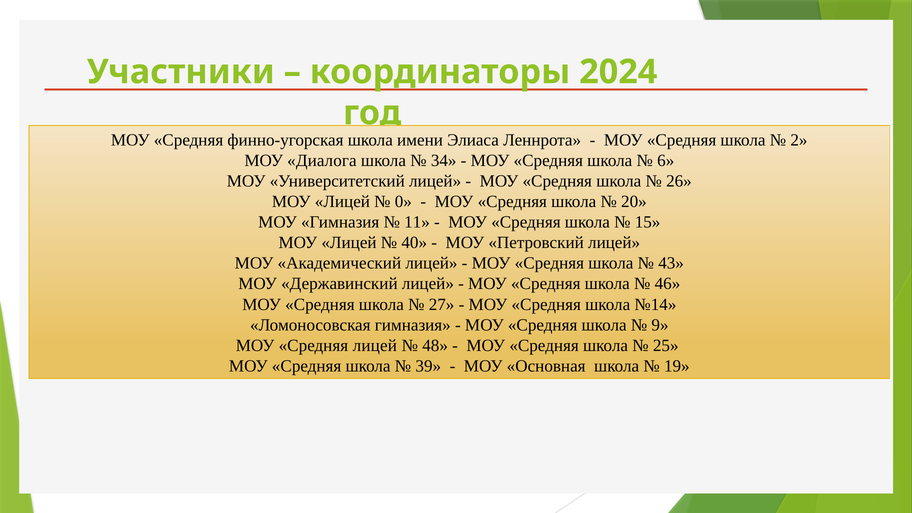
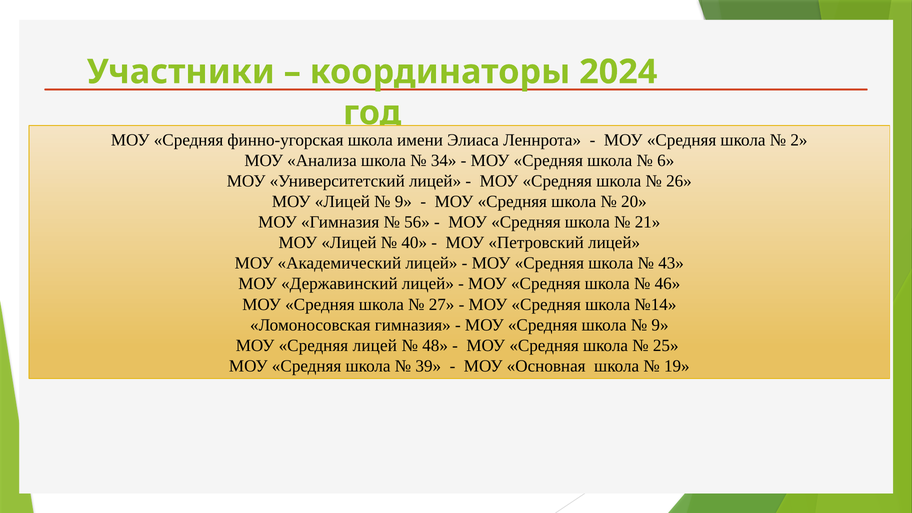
Диалога: Диалога -> Анализа (322, 161)
0: 0 -> 9 (403, 202)
11: 11 -> 56 (417, 222)
15: 15 -> 21 (648, 222)
